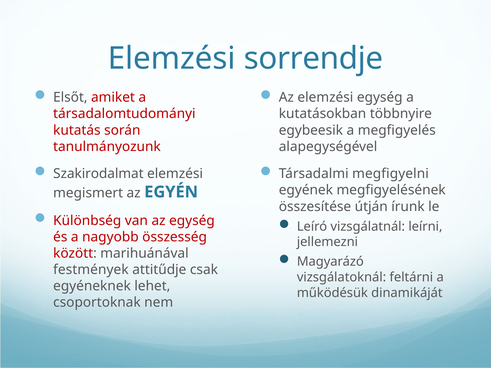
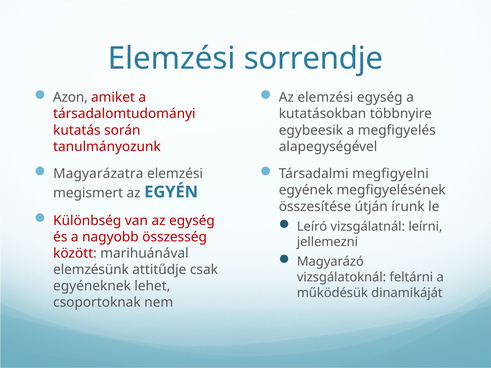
Elsőt: Elsőt -> Azon (70, 98)
Szakirodalmat: Szakirodalmat -> Magyarázatra (98, 174)
festmények: festmények -> elemzésünk (91, 270)
